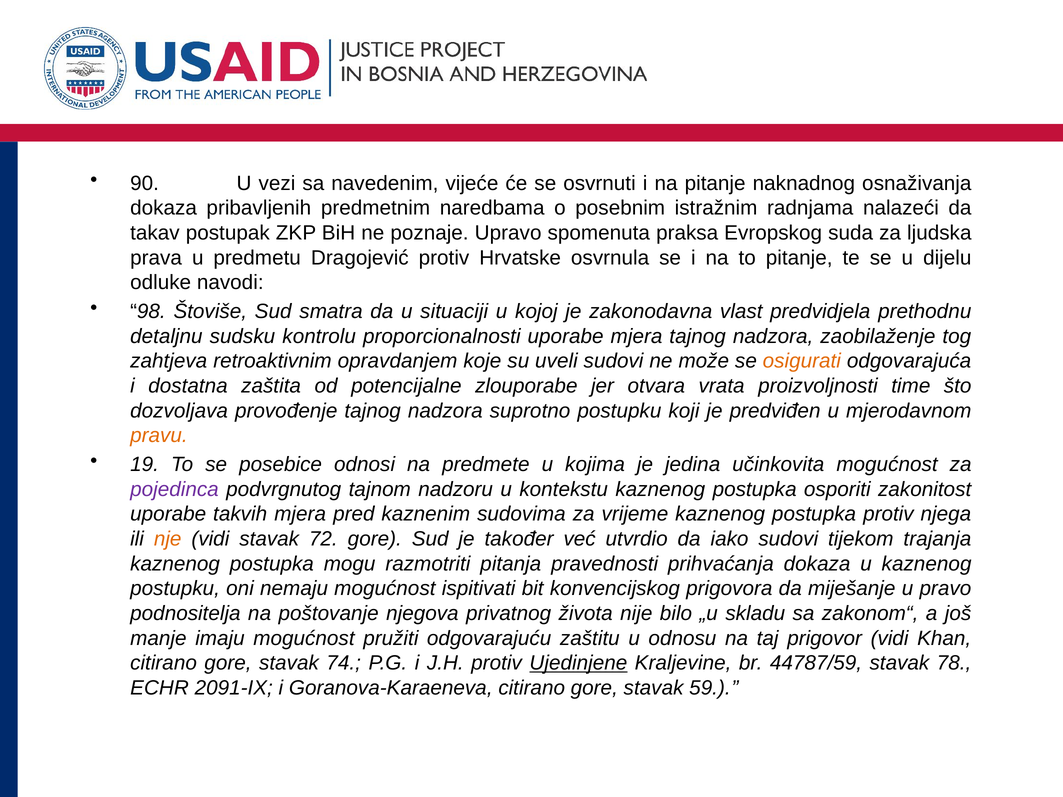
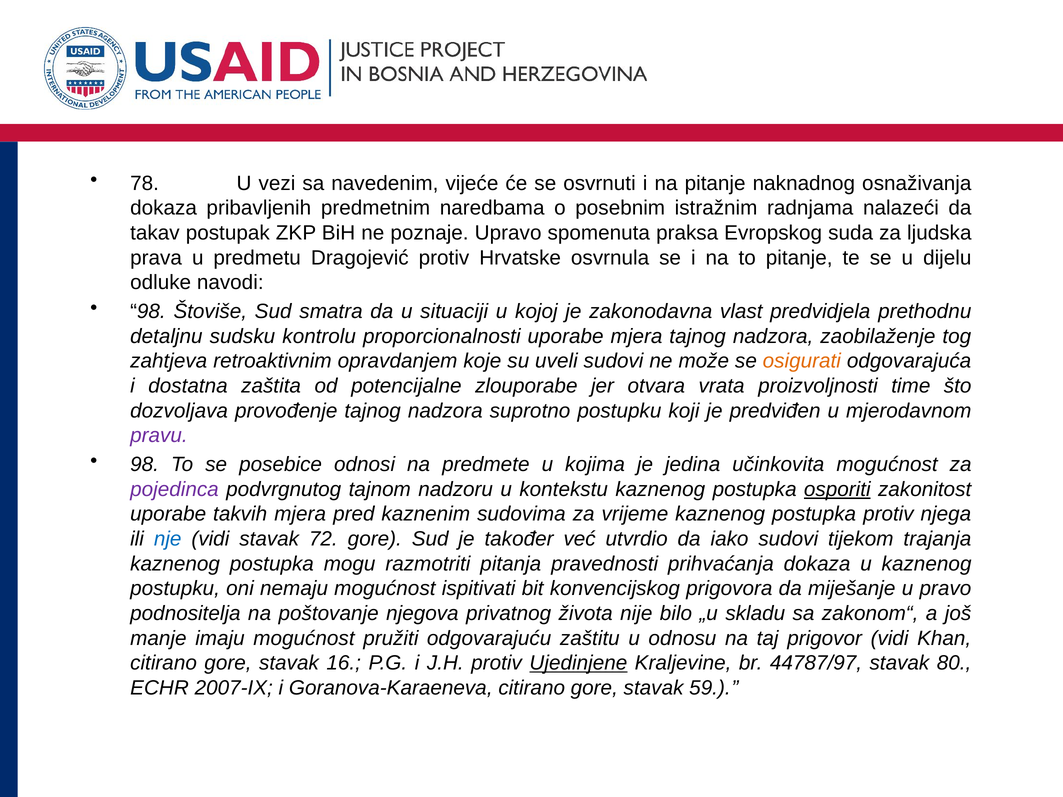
90: 90 -> 78 (145, 183)
pravu colour: orange -> purple (159, 436)
19: 19 -> 98 (145, 465)
osporiti underline: none -> present (837, 489)
nje colour: orange -> blue (168, 539)
74: 74 -> 16 (344, 663)
44787/59: 44787/59 -> 44787/97 (816, 663)
78: 78 -> 80 (954, 663)
2091-IX: 2091-IX -> 2007-IX (234, 688)
